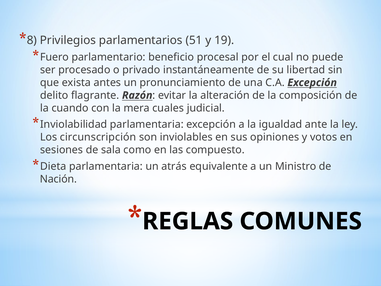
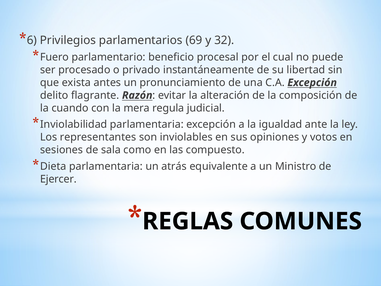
8: 8 -> 6 (32, 40)
51: 51 -> 69 (194, 40)
19: 19 -> 32 (224, 40)
cuales: cuales -> regula (168, 108)
circunscripción: circunscripción -> representantes (98, 137)
Nación: Nación -> Ejercer (58, 179)
